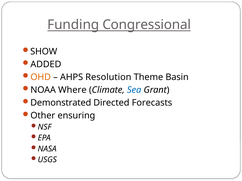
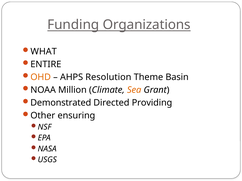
Congressional: Congressional -> Organizations (147, 25)
SHOW: SHOW -> WHAT (44, 52)
ADDED: ADDED -> ENTIRE (46, 64)
Where: Where -> Million (72, 90)
Sea colour: blue -> orange (134, 90)
Forecasts: Forecasts -> Providing (152, 103)
